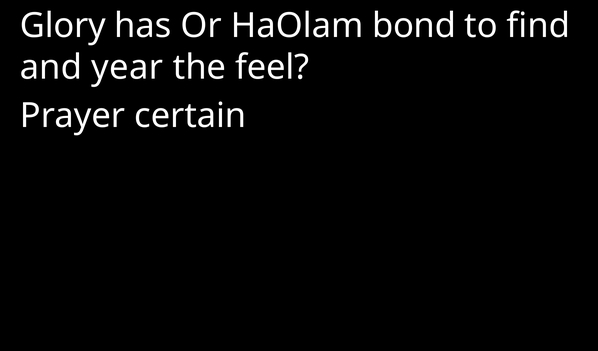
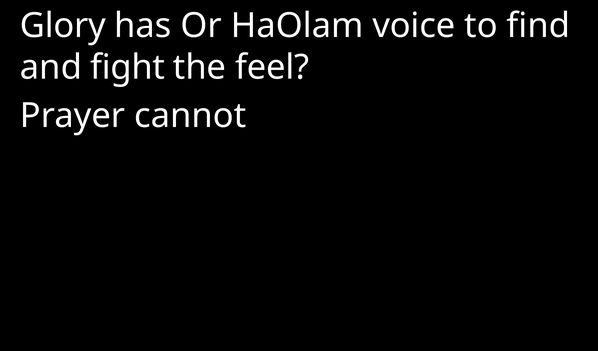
bond: bond -> voice (414, 26)
year: year -> fight (128, 67)
certain: certain -> cannot (190, 116)
